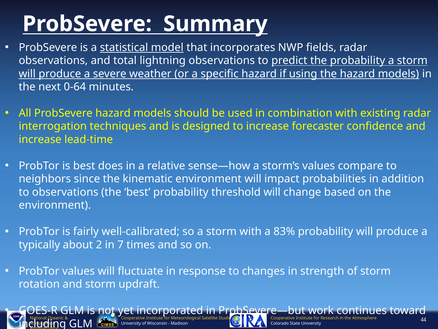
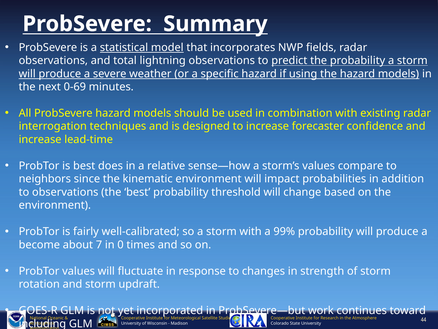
0-64: 0-64 -> 0-69 (75, 87)
83%: 83% -> 99% (284, 231)
typically: typically -> become (39, 244)
2: 2 -> 7 (99, 244)
7: 7 -> 0 (121, 244)
